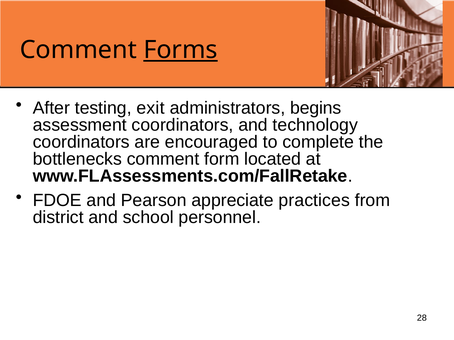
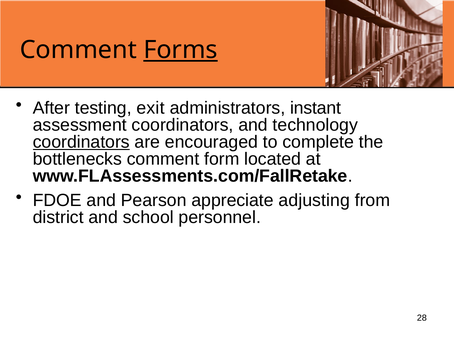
begins: begins -> instant (316, 108)
coordinators underline: none -> present (81, 142)
practices: practices -> adjusting (314, 201)
